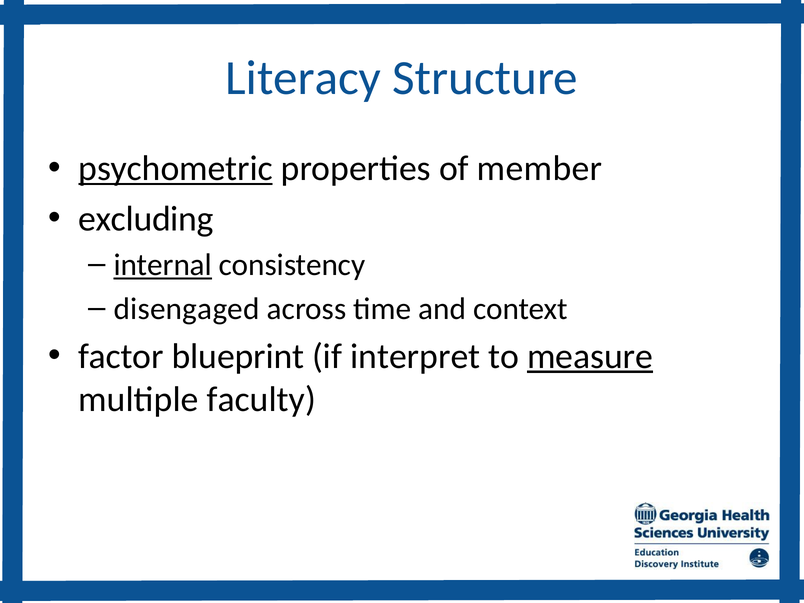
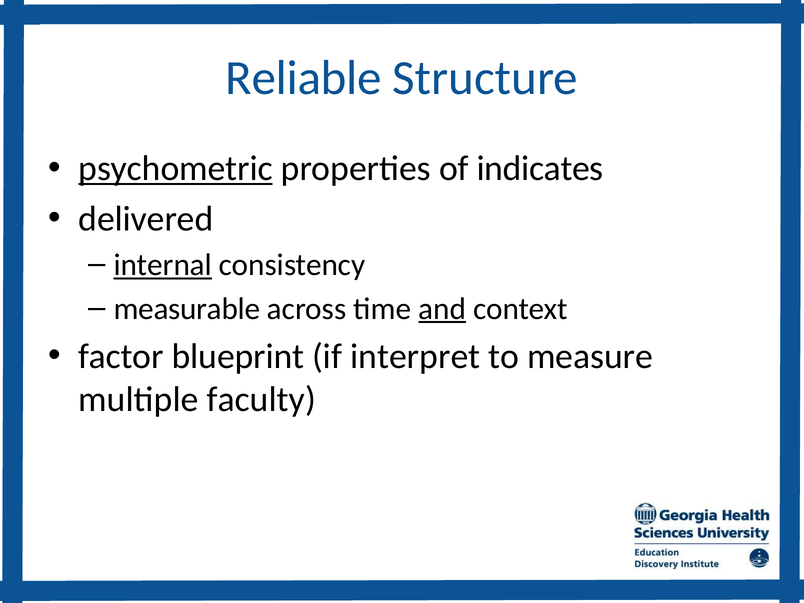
Literacy: Literacy -> Reliable (303, 78)
member: member -> indicates (540, 169)
excluding: excluding -> delivered (146, 219)
disengaged: disengaged -> measurable (187, 309)
and underline: none -> present (442, 309)
measure underline: present -> none (590, 356)
